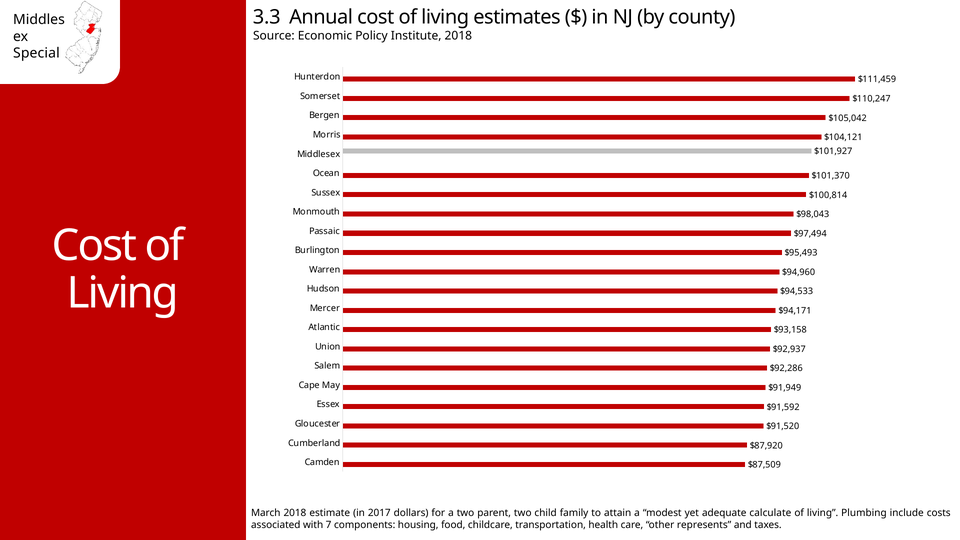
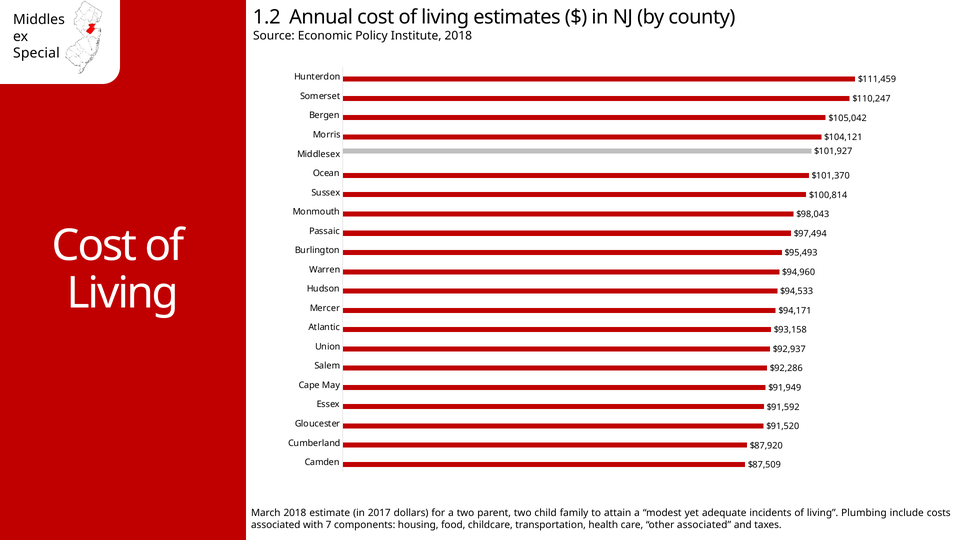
3.3: 3.3 -> 1.2 (267, 17)
calculate: calculate -> incidents (770, 513)
other represents: represents -> associated (704, 525)
